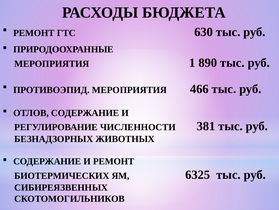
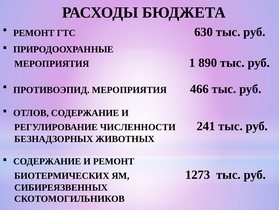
381: 381 -> 241 (206, 126)
6325: 6325 -> 1273 (198, 174)
